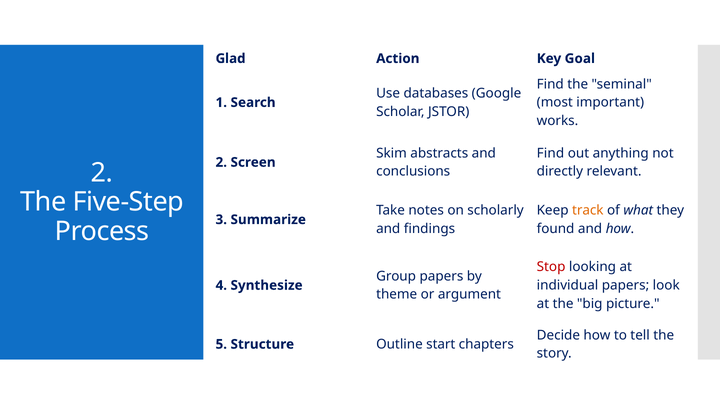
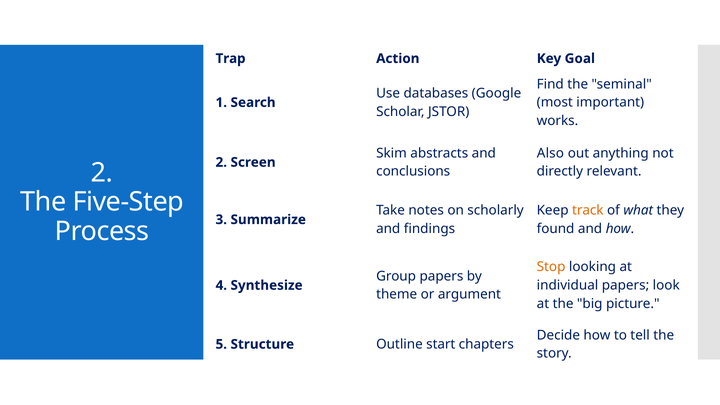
Glad: Glad -> Trap (231, 59)
Find: Find -> Also (550, 153)
Stop colour: red -> orange (551, 267)
